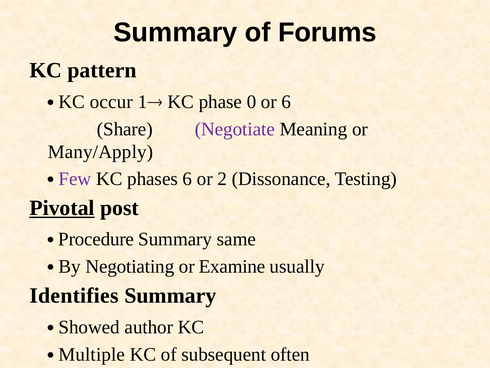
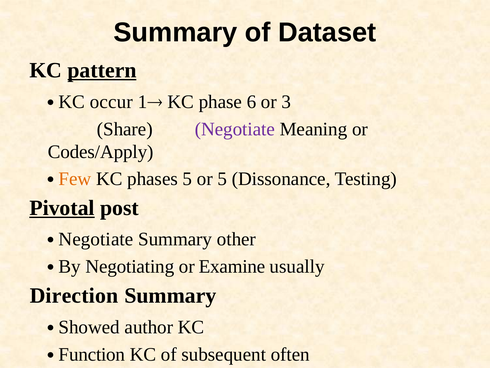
Forums: Forums -> Dataset (327, 33)
pattern underline: none -> present (102, 70)
0: 0 -> 6 (251, 102)
or 6: 6 -> 3 (286, 102)
Many/Apply: Many/Apply -> Codes/Apply (101, 152)
Few colour: purple -> orange (75, 179)
phases 6: 6 -> 5 (187, 179)
or 2: 2 -> 5 (222, 179)
Procedure: Procedure -> Negotiate (96, 239)
same: same -> other (236, 239)
Identifies: Identifies -> Direction (74, 295)
Multiple: Multiple -> Function (92, 354)
